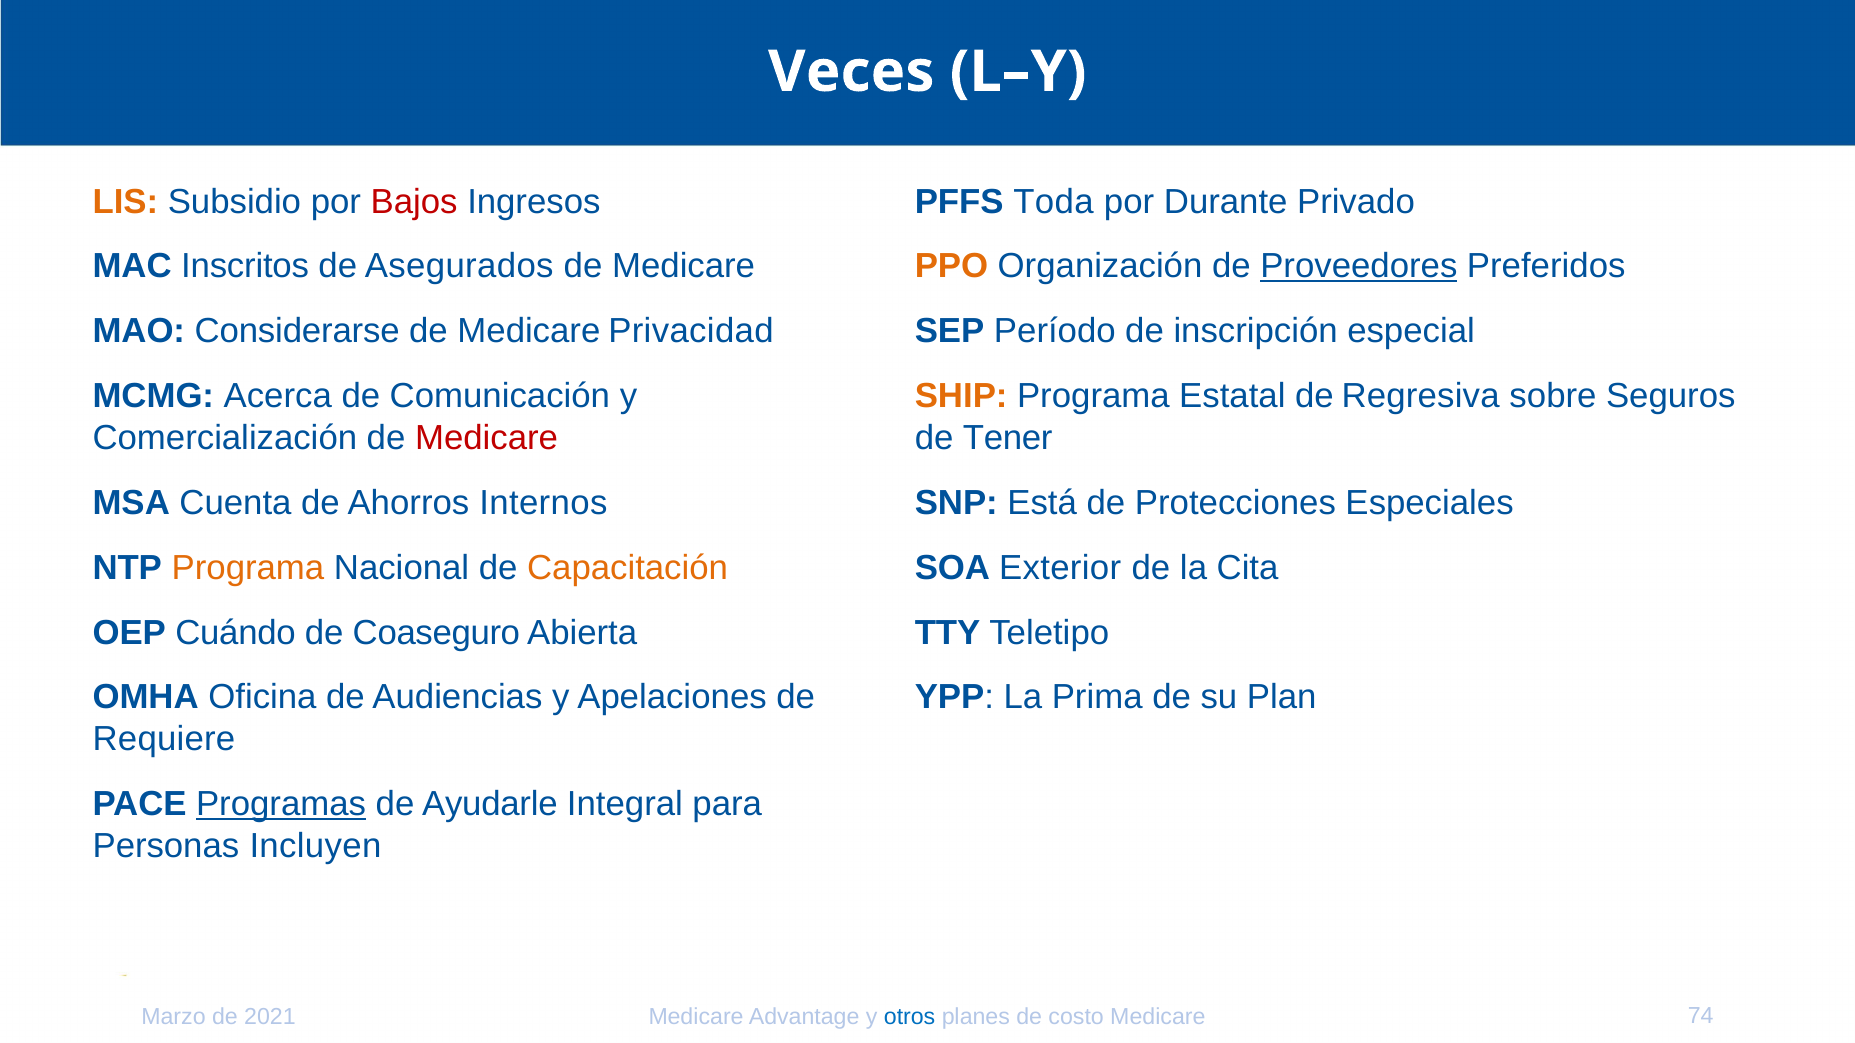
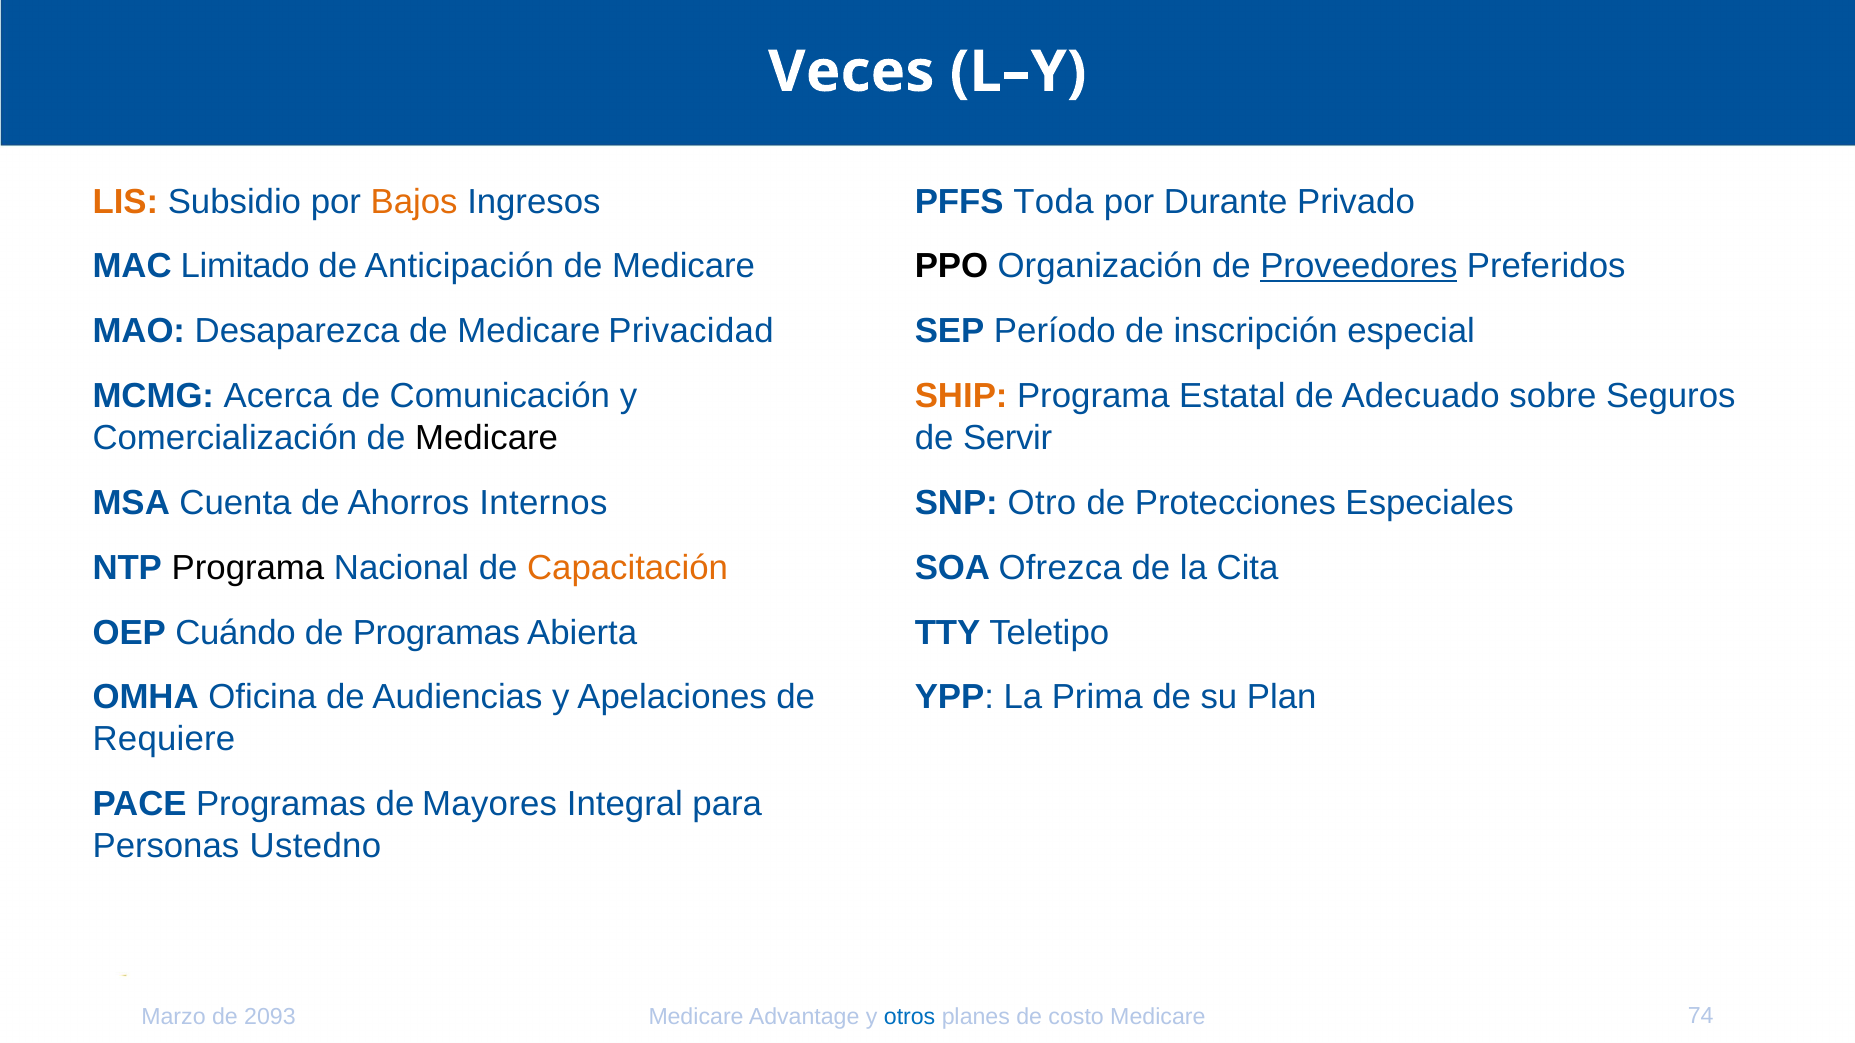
Bajos colour: red -> orange (414, 202)
Inscritos: Inscritos -> Limitado (245, 267)
Asegurados: Asegurados -> Anticipación (459, 267)
PPO colour: orange -> black (952, 267)
Considerarse: Considerarse -> Desaparezca (297, 332)
Regresiva: Regresiva -> Adecuado (1421, 396)
Medicare colour: red -> black (487, 438)
Tener: Tener -> Servir (1008, 438)
Está: Está -> Otro (1042, 503)
Programa colour: orange -> black (248, 568)
Exterior: Exterior -> Ofrezca (1060, 568)
de Coaseguro: Coaseguro -> Programas (436, 633)
Programas underline: present -> none (281, 804)
Ayudarle: Ayudarle -> Mayores (490, 804)
Incluyen: Incluyen -> Ustedno (315, 846)
2021: 2021 -> 2093 (270, 1017)
